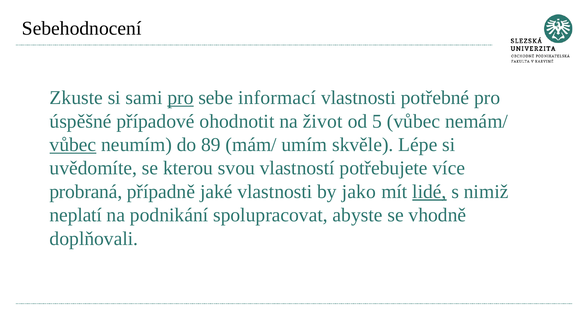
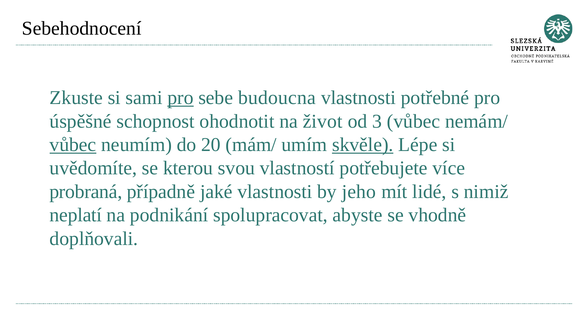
informací: informací -> budoucna (277, 98)
případové: případové -> schopnost (156, 121)
5: 5 -> 3 (377, 121)
89: 89 -> 20 (211, 145)
skvěle underline: none -> present (363, 145)
jako: jako -> jeho (359, 192)
lidé underline: present -> none (429, 192)
